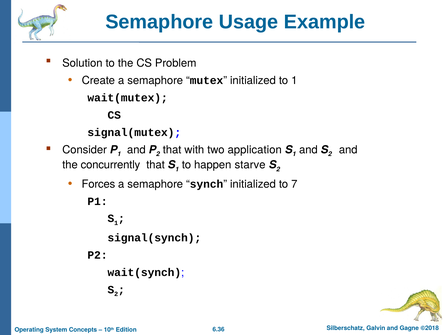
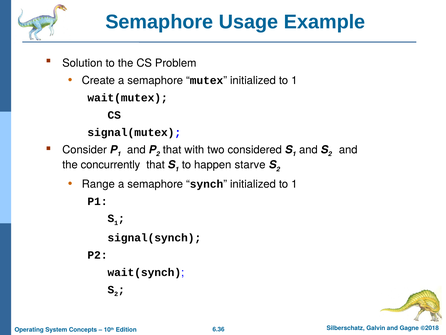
application: application -> considered (255, 149)
Forces: Forces -> Range (98, 184)
synch initialized to 7: 7 -> 1 (294, 184)
